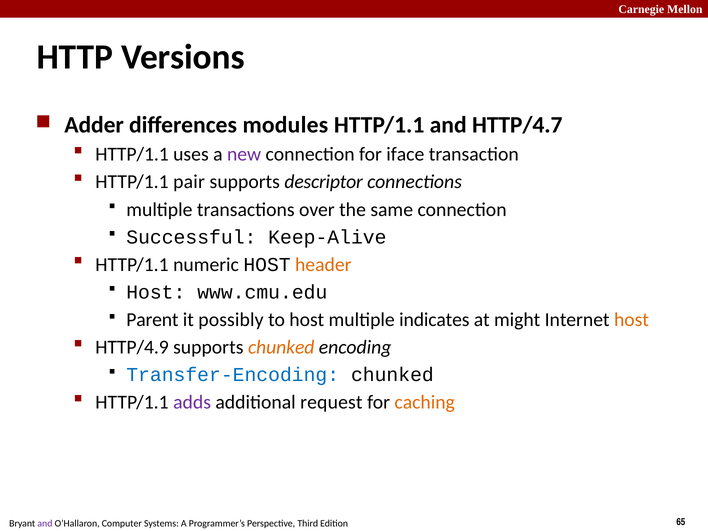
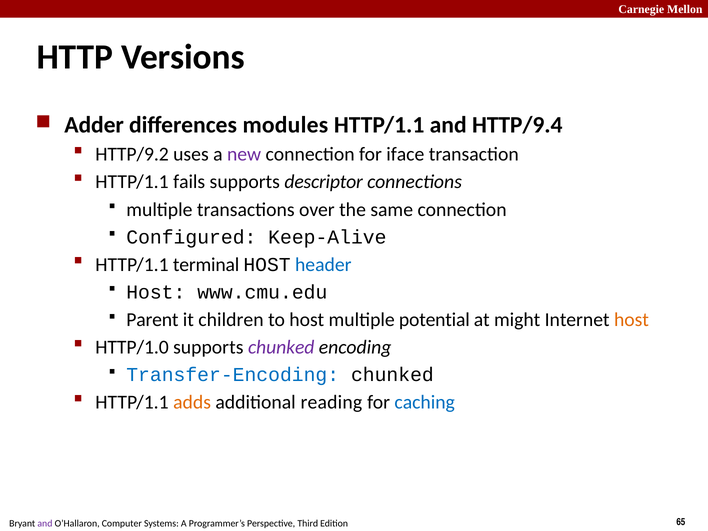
HTTP/4.7: HTTP/4.7 -> HTTP/9.4 (517, 125)
HTTP/1.1: HTTP/1.1 -> HTTP/9.2 (132, 154)
pair: pair -> fails (189, 182)
Successful: Successful -> Configured (191, 237)
numeric: numeric -> terminal (206, 265)
header colour: orange -> blue (323, 265)
possibly: possibly -> children (231, 320)
indicates: indicates -> potential (434, 320)
HTTP/4.9: HTTP/4.9 -> HTTP/1.0 (132, 347)
chunked colour: orange -> purple (281, 347)
adds colour: purple -> orange (192, 402)
request: request -> reading (331, 402)
caching colour: orange -> blue (425, 402)
